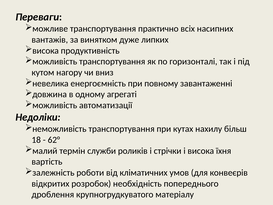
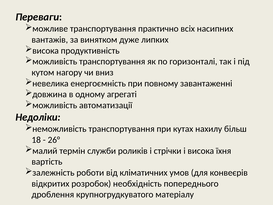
62°: 62° -> 26° (54, 140)
